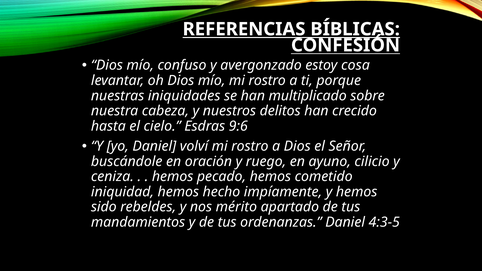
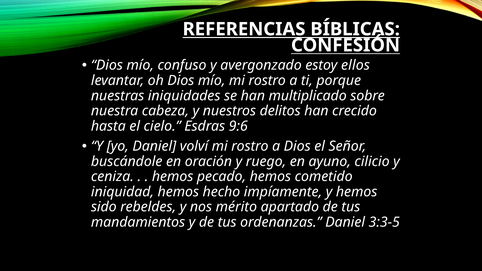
cosa: cosa -> ellos (355, 65)
4:3-5: 4:3-5 -> 3:3-5 (384, 222)
